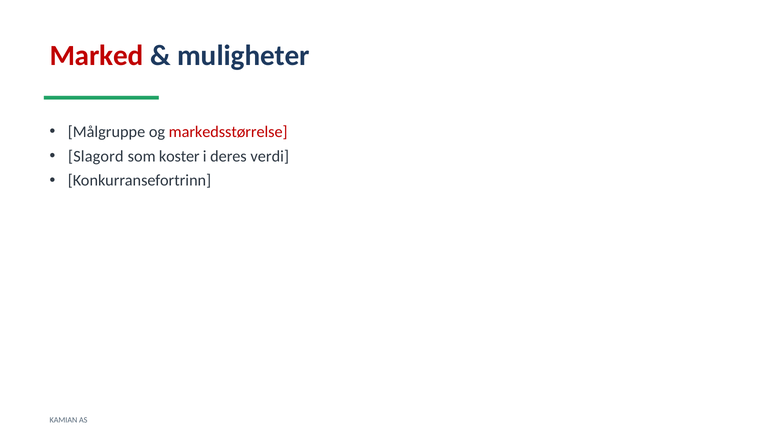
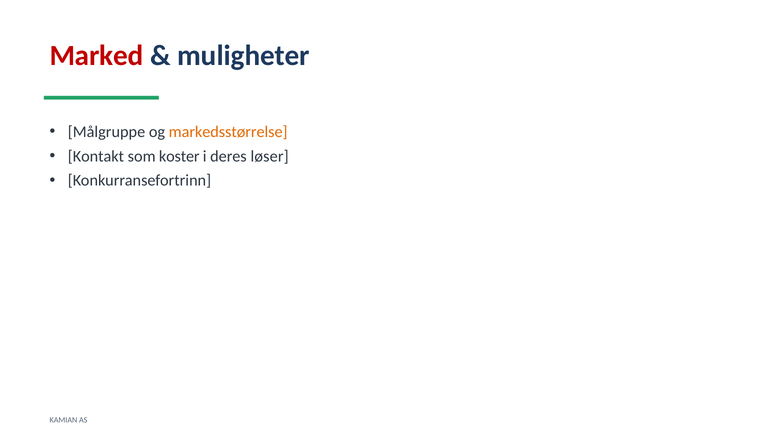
markedsstørrelse colour: red -> orange (228, 132)
Slagord: Slagord -> Kontakt (96, 156)
verdi: verdi -> løser (270, 156)
